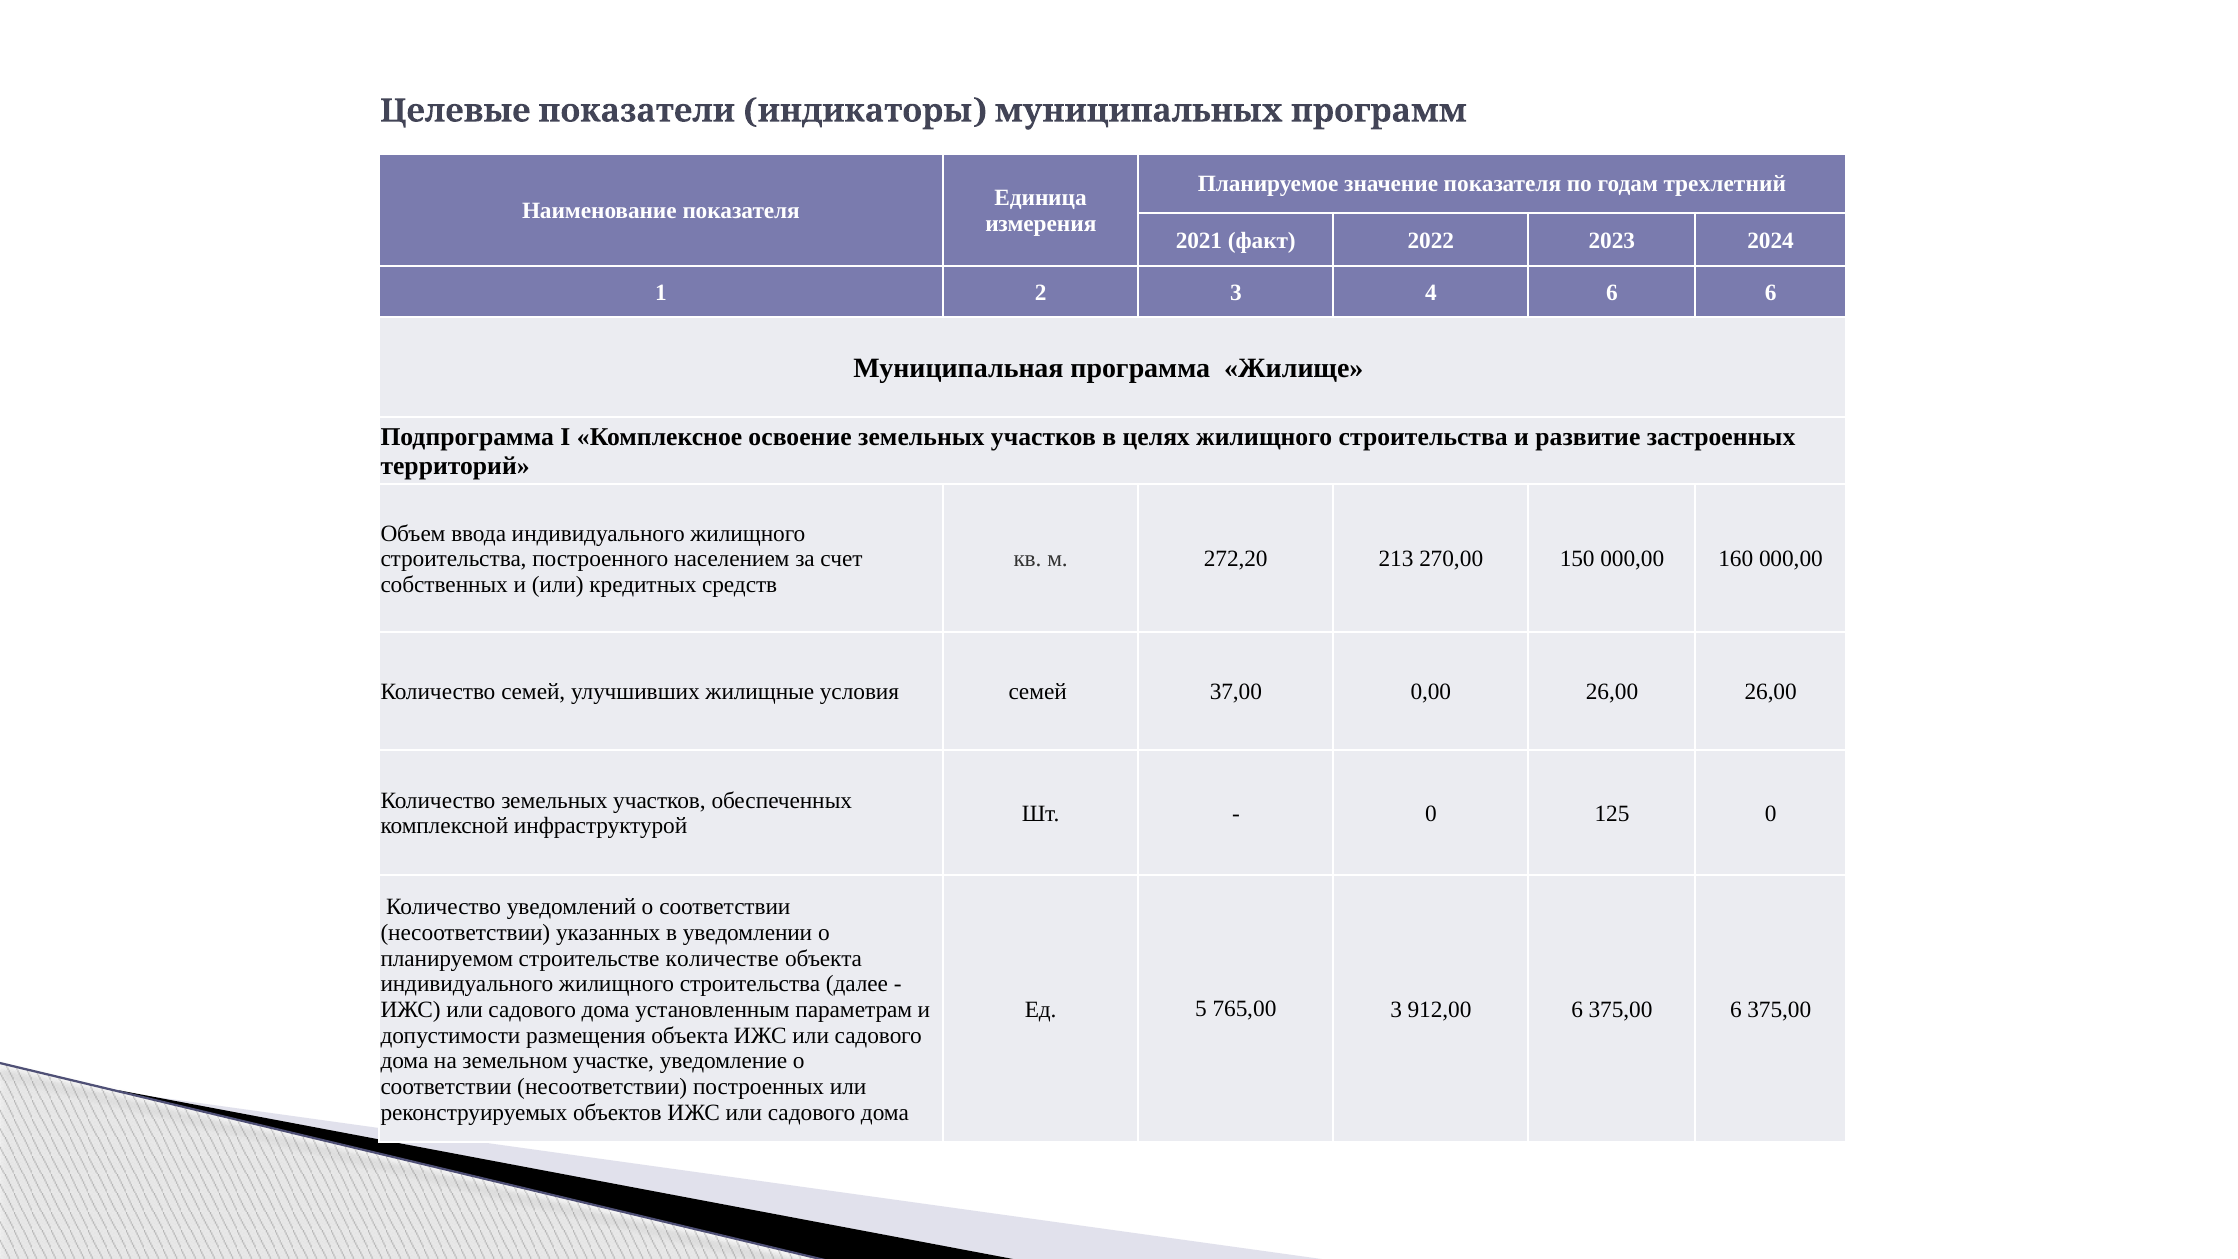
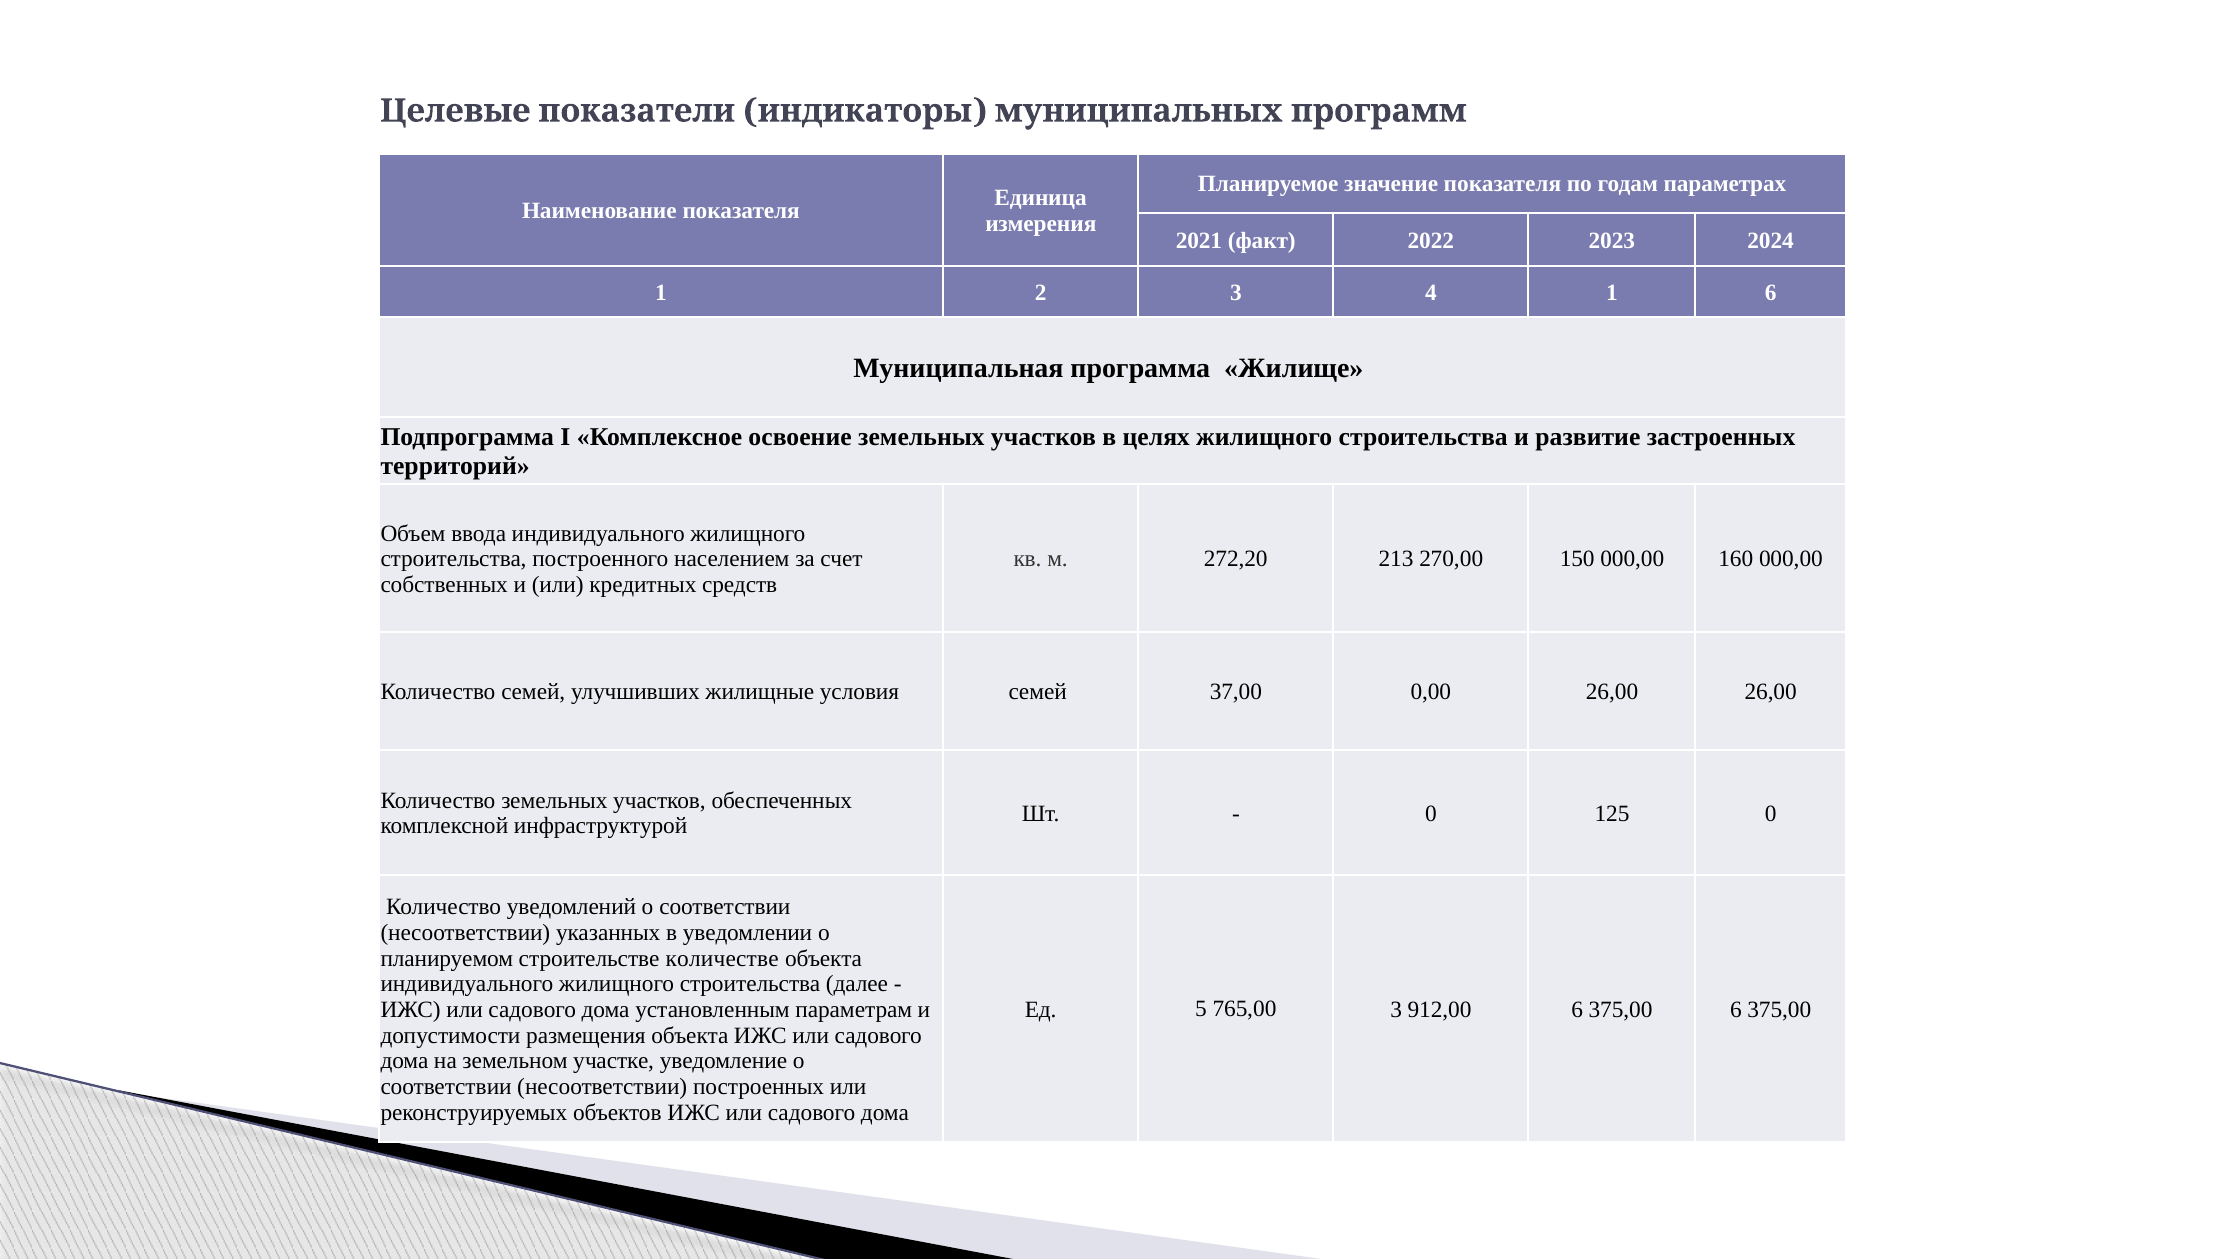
трехлетний: трехлетний -> параметрах (1725, 184)
4 6: 6 -> 1 (1612, 293)
